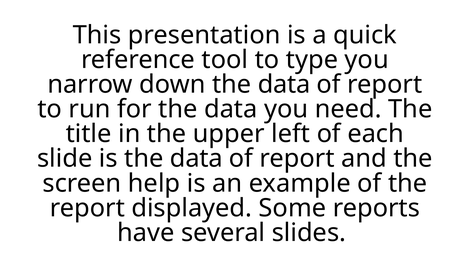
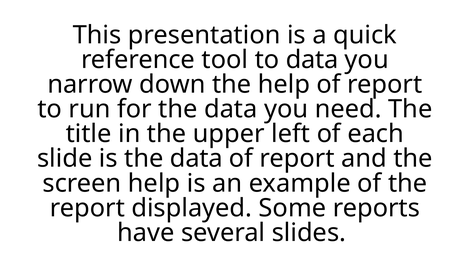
to type: type -> data (312, 60)
down the data: data -> help (284, 85)
